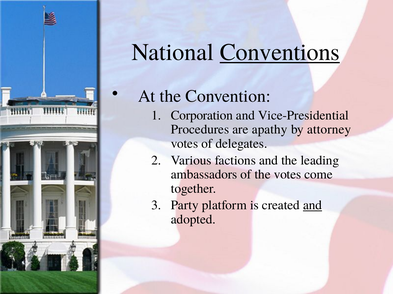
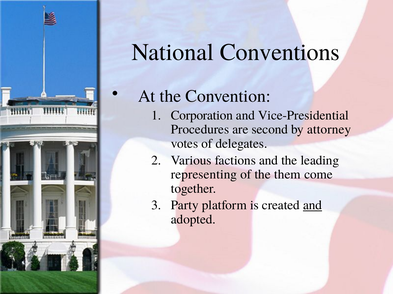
Conventions underline: present -> none (280, 52)
apathy: apathy -> second (270, 130)
ambassadors: ambassadors -> representing (204, 175)
the votes: votes -> them (287, 175)
